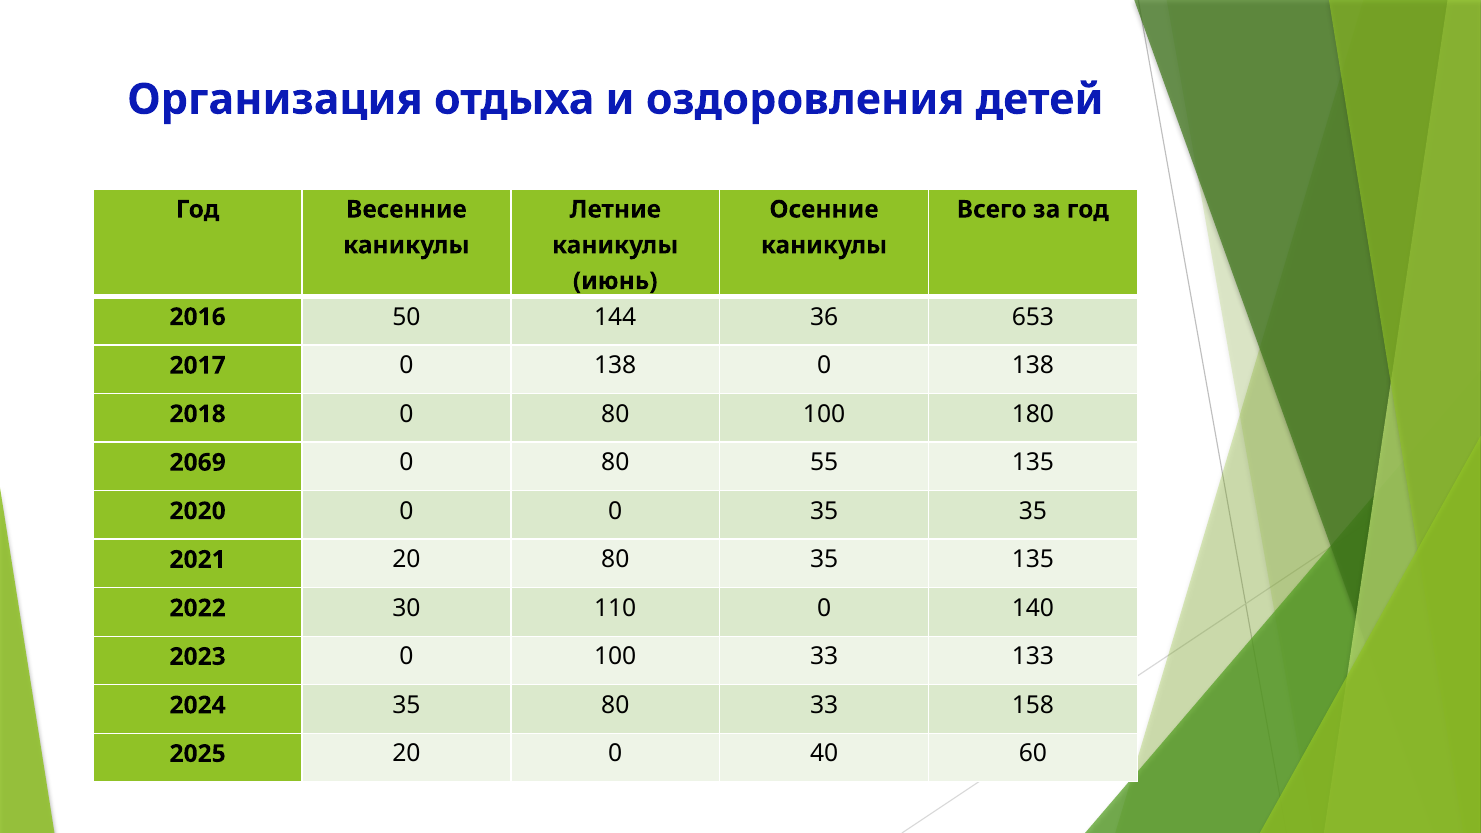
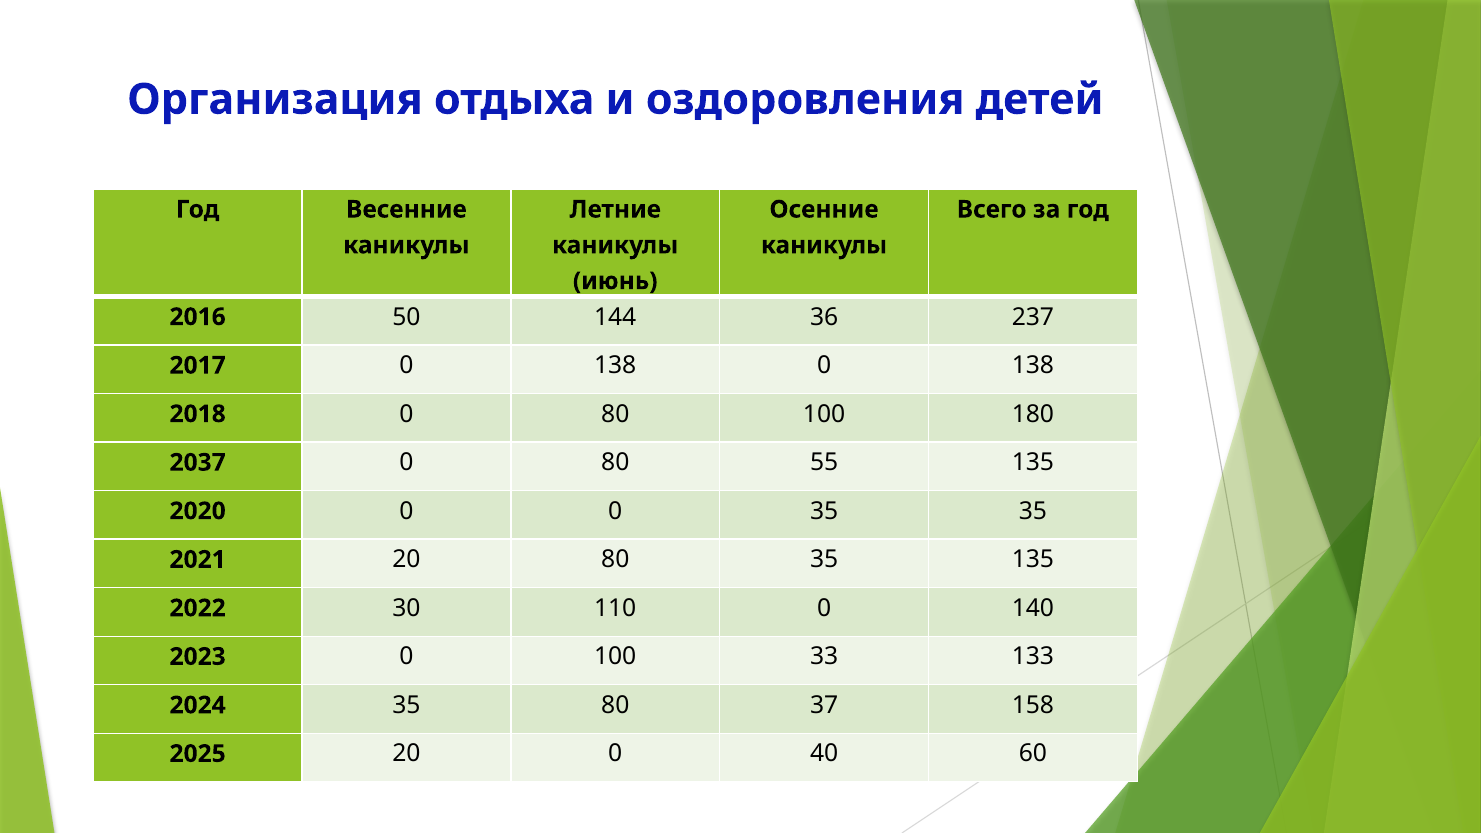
653: 653 -> 237 (1033, 317)
2069: 2069 -> 2037 (198, 463)
80 33: 33 -> 37 (824, 705)
